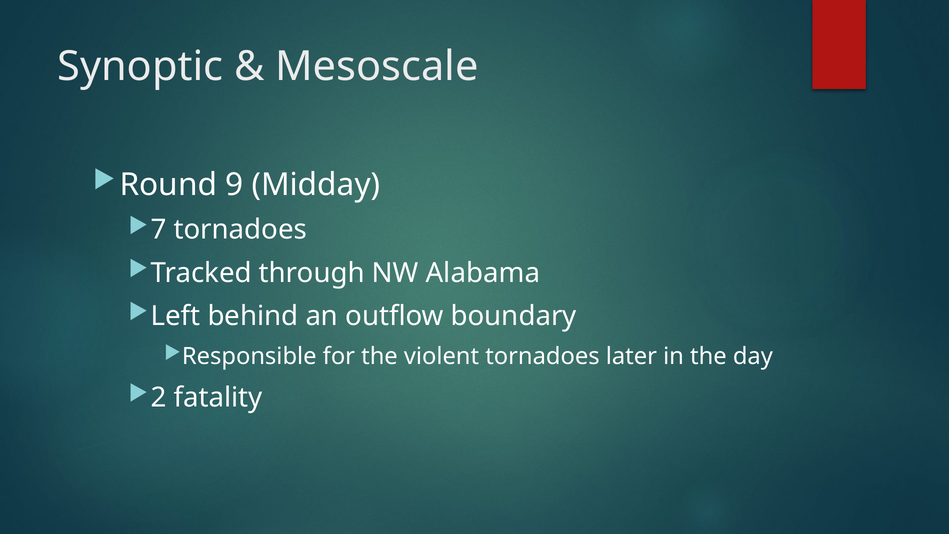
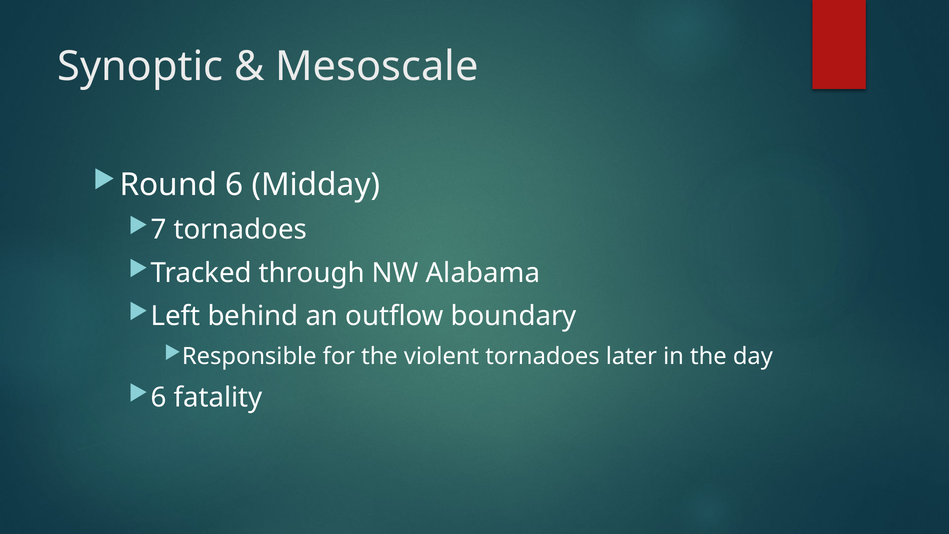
Round 9: 9 -> 6 (234, 185)
2: 2 -> 6 (159, 397)
